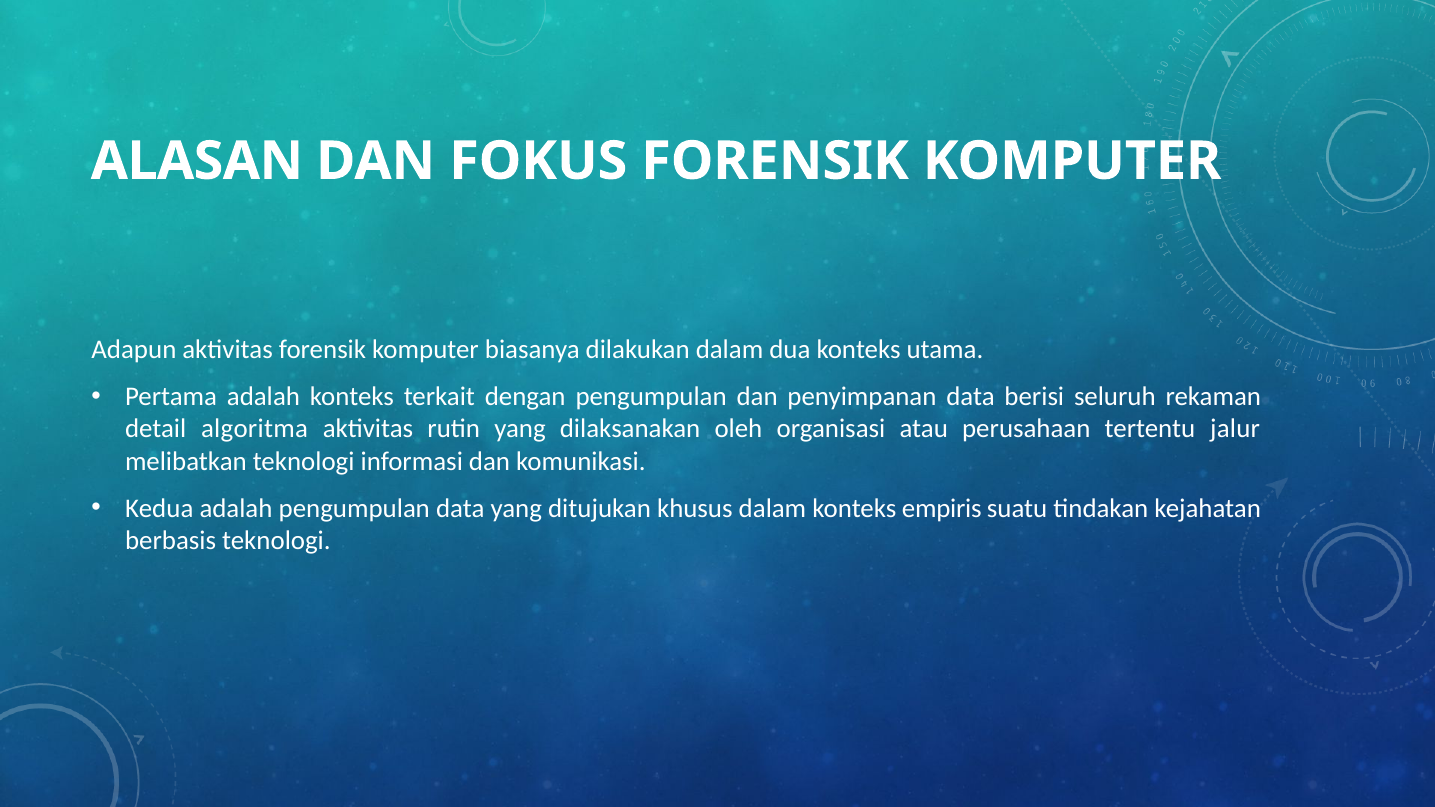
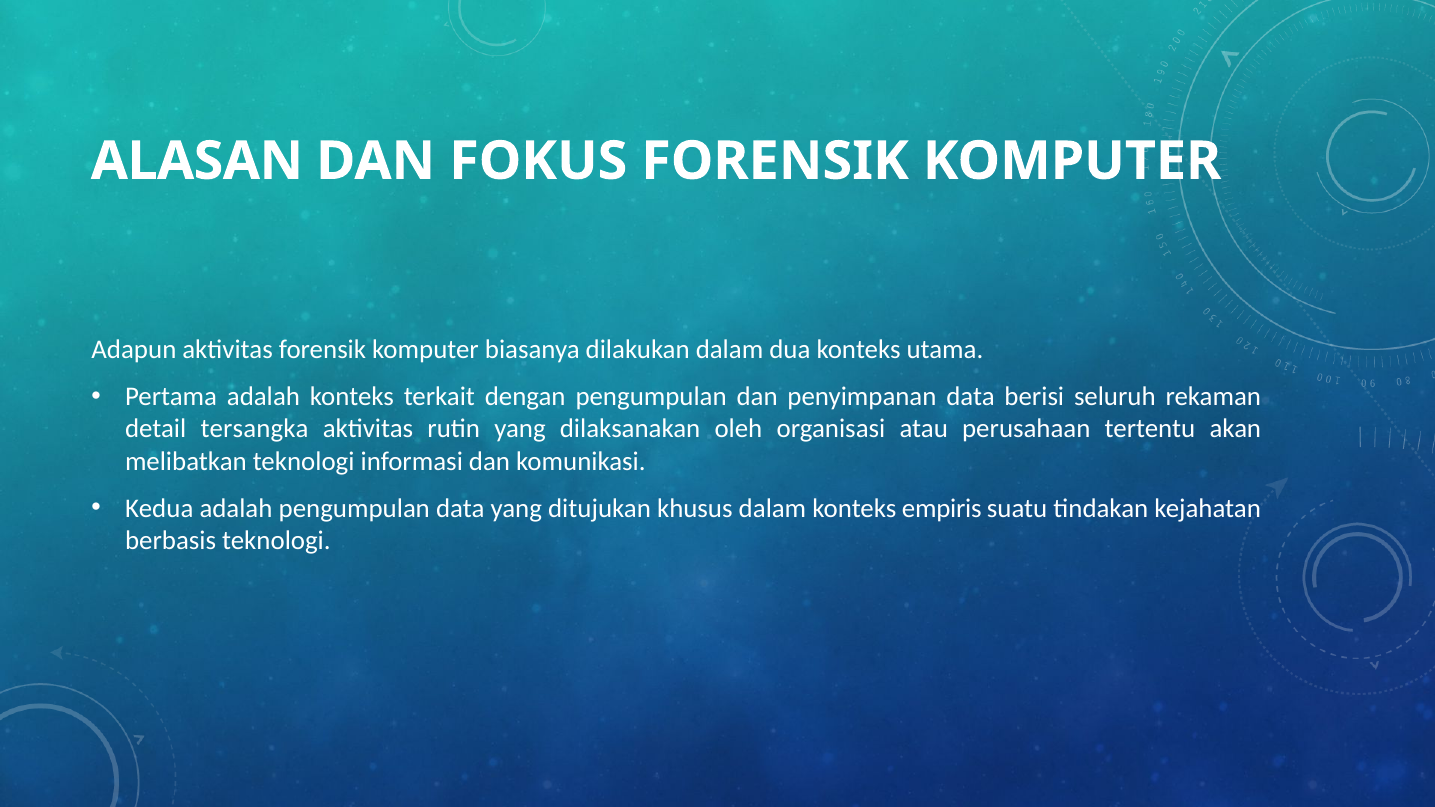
algoritma: algoritma -> tersangka (255, 429)
jalur: jalur -> akan (1235, 429)
